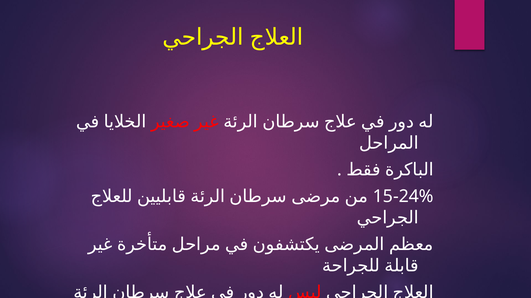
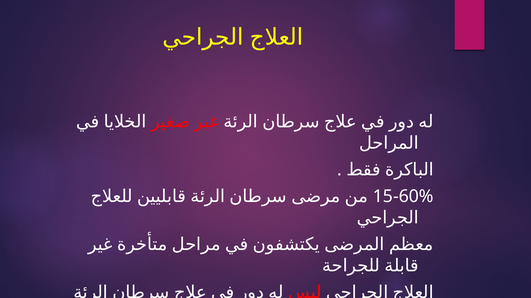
15-24%: 15-24% -> 15-60% (403, 197)
